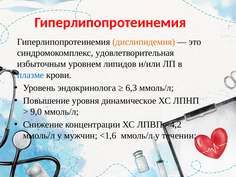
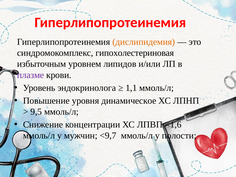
удовлетворительная: удовлетворительная -> гипохолестериновая (135, 53)
плазме colour: blue -> purple (31, 75)
6,3: 6,3 -> 1,1 (131, 88)
9,0: 9,0 -> 9,5 (36, 112)
<4,2: <4,2 -> <1,6 (173, 125)
<1,6: <1,6 -> <9,7 (108, 136)
течении: течении -> полости (179, 136)
